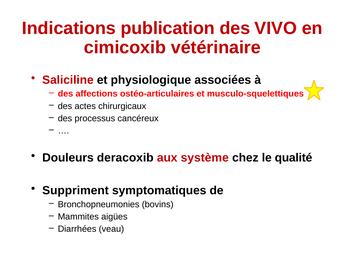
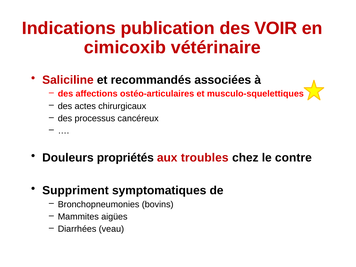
VIVO: VIVO -> VOIR (276, 28)
physiologique: physiologique -> recommandés (151, 80)
deracoxib: deracoxib -> propriétés (125, 158)
système: système -> troubles (205, 158)
qualité: qualité -> contre (293, 158)
